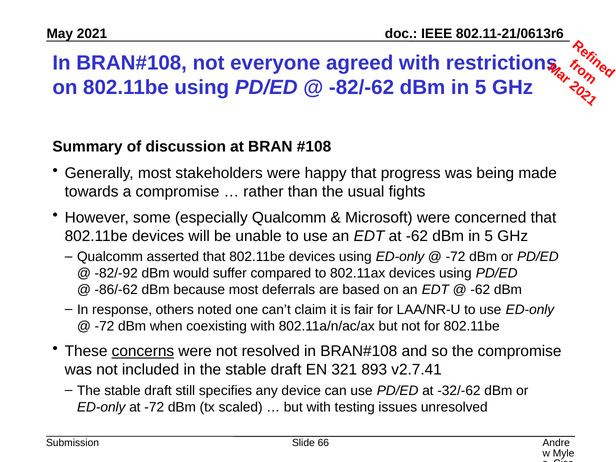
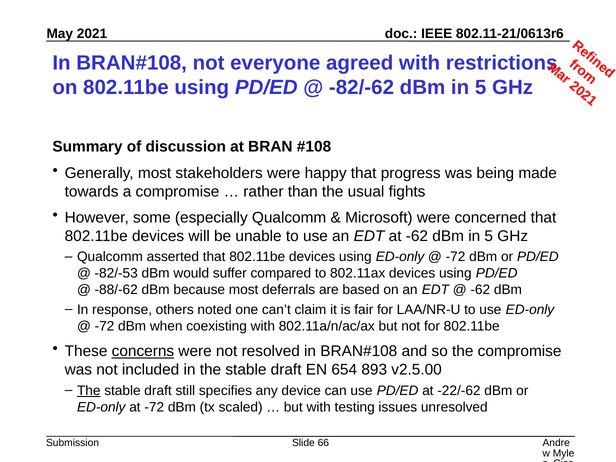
-82/-92: -82/-92 -> -82/-53 (116, 273)
-86/-62: -86/-62 -> -88/-62 (116, 290)
321: 321 -> 654 (344, 370)
v2.7.41: v2.7.41 -> v2.5.00 (417, 370)
The underline: none -> present (89, 391)
-32/-62: -32/-62 -> -22/-62 (459, 391)
